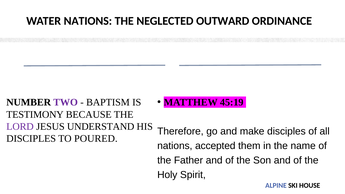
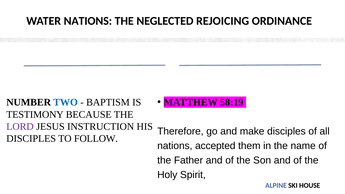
OUTWARD: OUTWARD -> REJOICING (223, 21)
45:19: 45:19 -> 58:19 (232, 102)
TWO colour: purple -> blue (66, 102)
UNDERSTAND: UNDERSTAND -> INSTRUCTION (101, 127)
POURED: POURED -> FOLLOW (96, 139)
